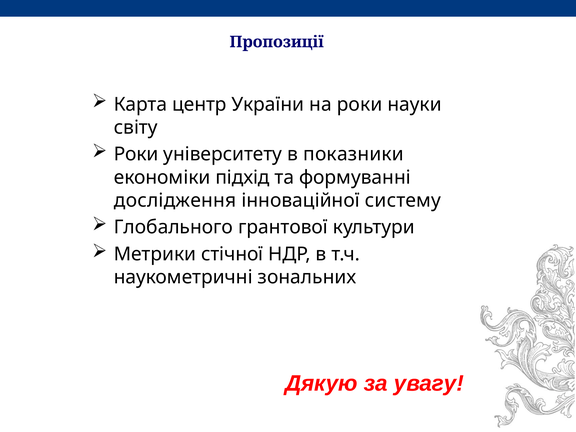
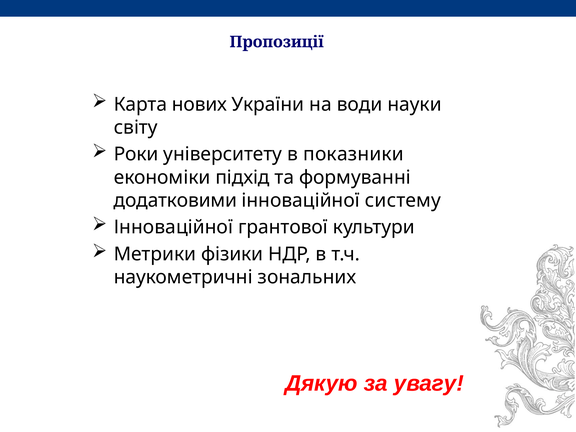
центр: центр -> нових (200, 104)
на роки: роки -> води (360, 104)
дослідження: дослідження -> додатковими (175, 200)
Глобального: Глобального -> Інноваційної (173, 227)
стічної: стічної -> фізики (232, 254)
